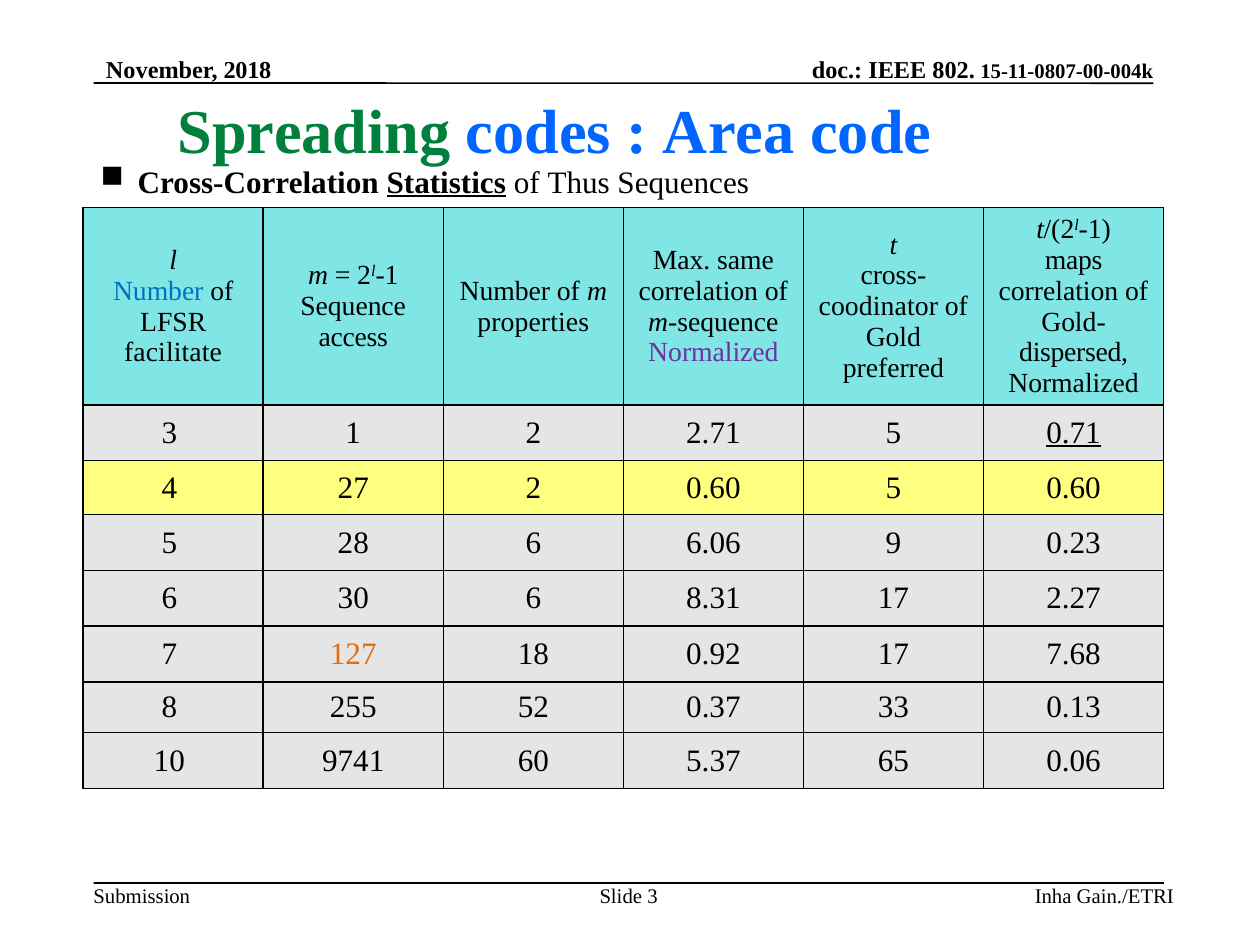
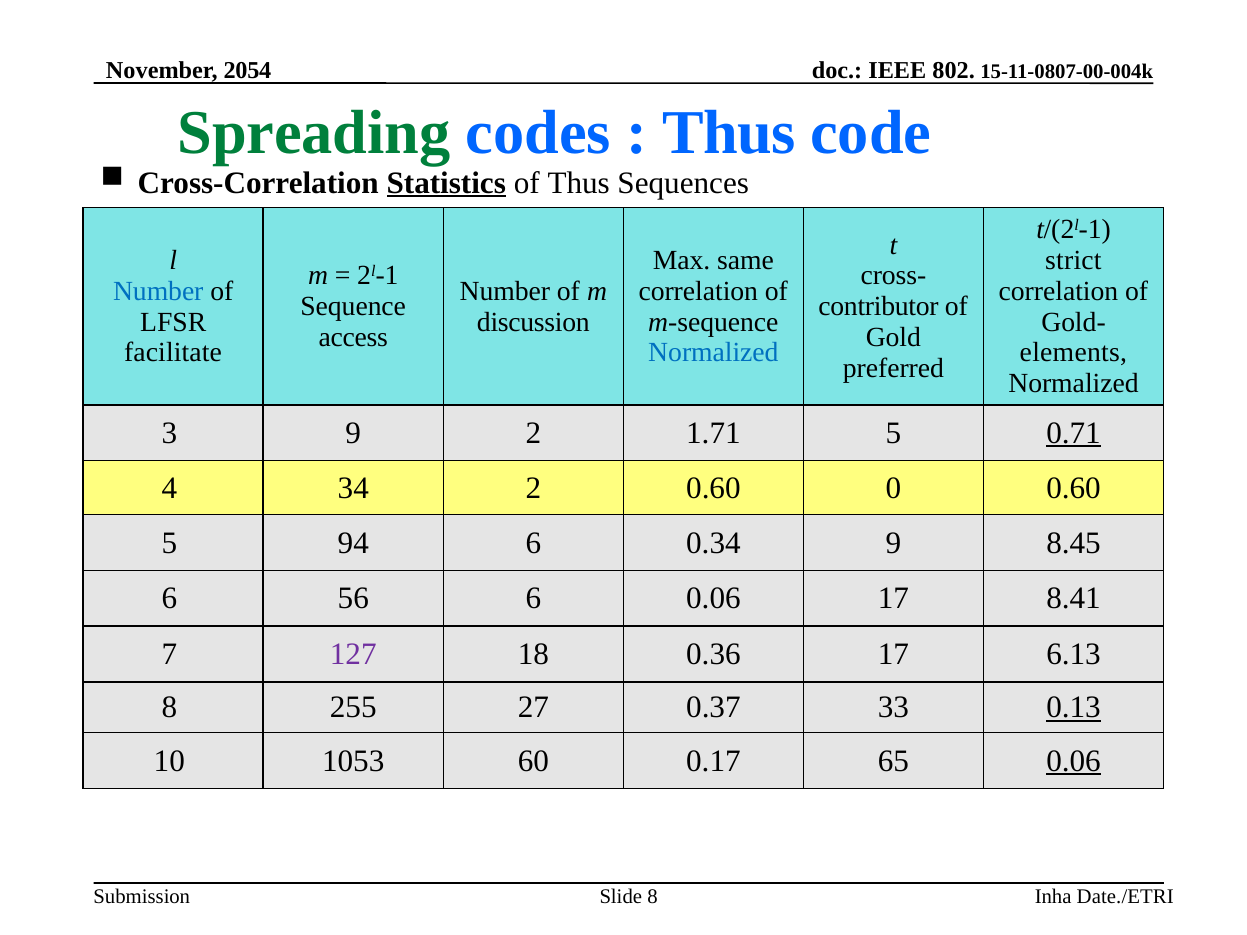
2018: 2018 -> 2054 (247, 71)
Area: Area -> Thus (729, 133)
maps: maps -> strict (1073, 260)
coodinator: coodinator -> contributor (879, 307)
properties: properties -> discussion (533, 322)
Normalized colour: purple -> blue (713, 353)
dispersed: dispersed -> elements (1073, 353)
3 1: 1 -> 9 (353, 433)
2.71: 2.71 -> 1.71 (713, 433)
27: 27 -> 34 (353, 488)
2 0.60 5: 5 -> 0 (893, 488)
28: 28 -> 94 (353, 543)
6.06: 6.06 -> 0.34 (713, 543)
0.23: 0.23 -> 8.45 (1074, 543)
30: 30 -> 56 (353, 599)
6 8.31: 8.31 -> 0.06 (713, 599)
2.27: 2.27 -> 8.41 (1074, 599)
127 colour: orange -> purple (353, 655)
0.92: 0.92 -> 0.36 (713, 655)
7.68: 7.68 -> 6.13 (1074, 655)
52: 52 -> 27 (533, 708)
0.13 underline: none -> present (1074, 708)
9741: 9741 -> 1053 (353, 761)
5.37: 5.37 -> 0.17 (713, 761)
0.06 underline: none -> present (1074, 761)
Slide 3: 3 -> 8 (653, 897)
Gain./ETRI: Gain./ETRI -> Date./ETRI (1125, 897)
